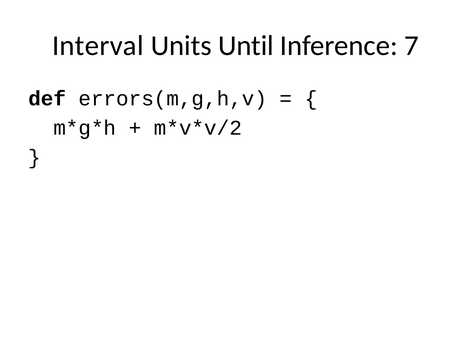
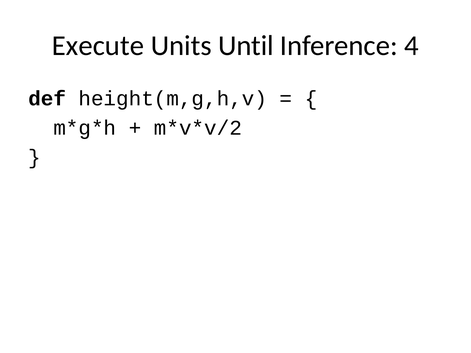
Interval: Interval -> Execute (98, 46)
7: 7 -> 4 (411, 46)
errors(m,g,h,v: errors(m,g,h,v -> height(m,g,h,v (173, 99)
